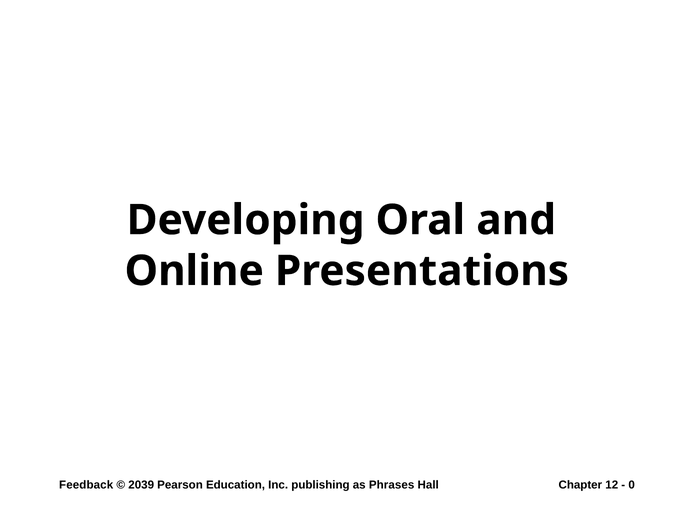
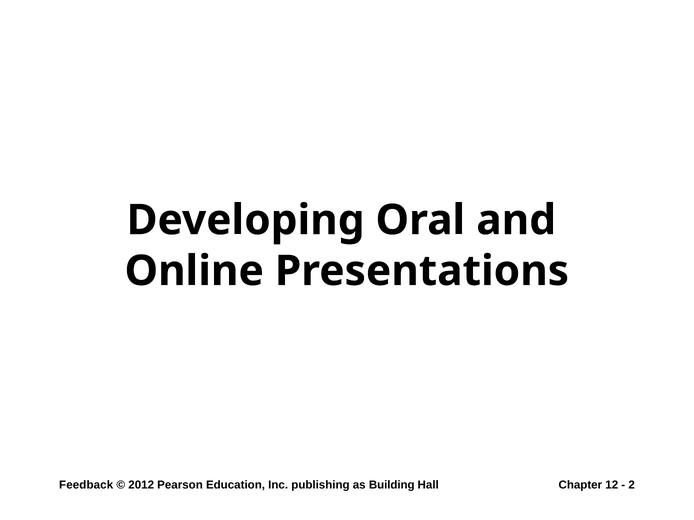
2039: 2039 -> 2012 (141, 485)
Phrases: Phrases -> Building (392, 485)
0: 0 -> 2 (632, 485)
